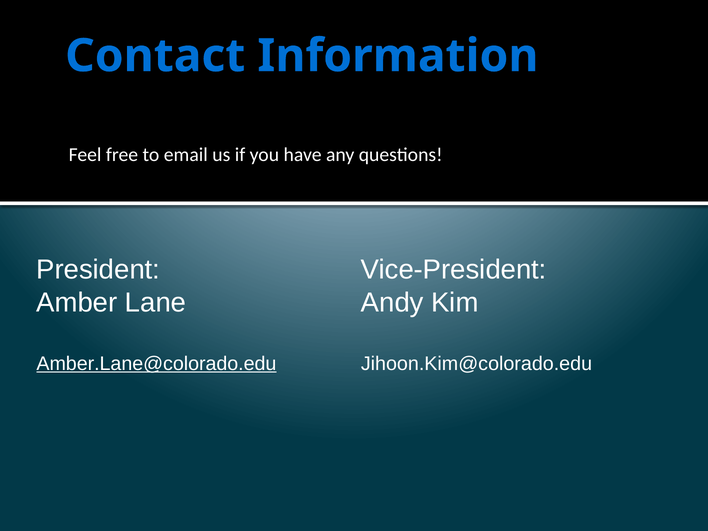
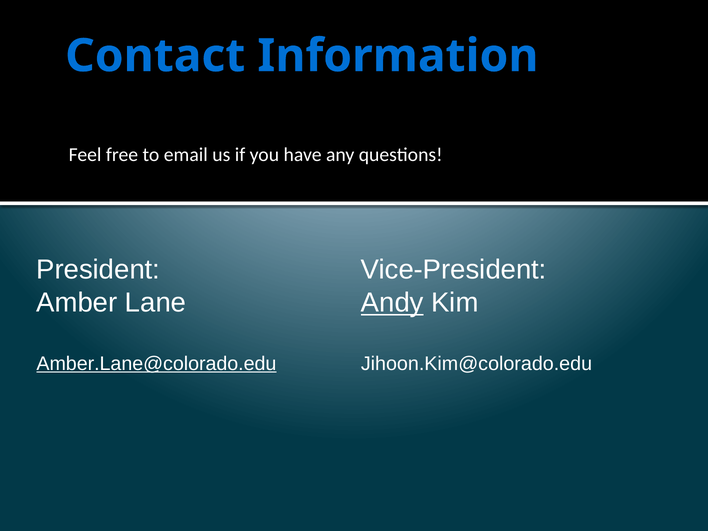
Andy underline: none -> present (392, 303)
